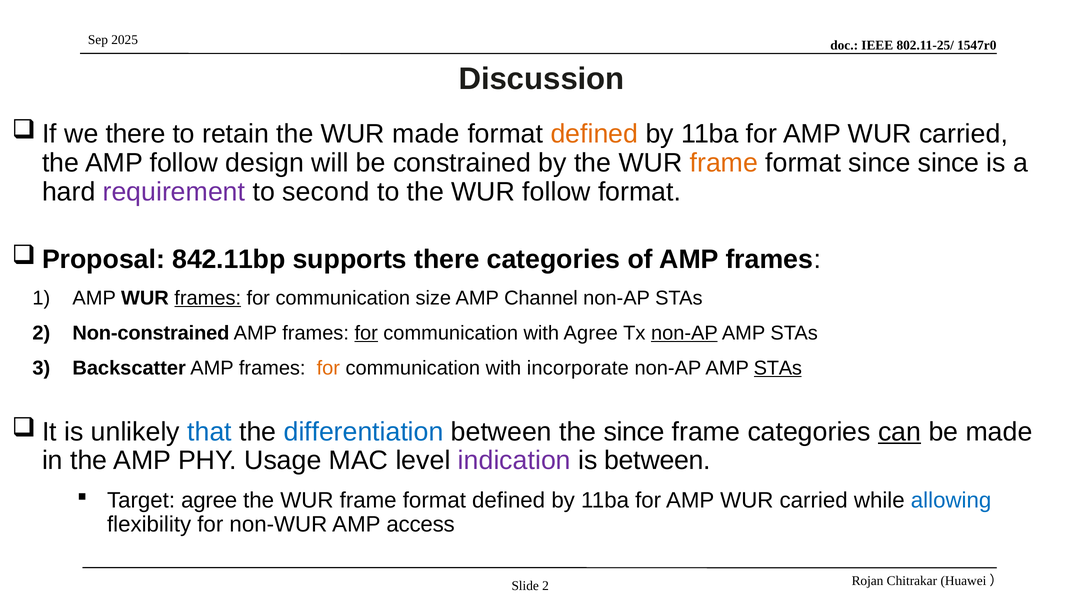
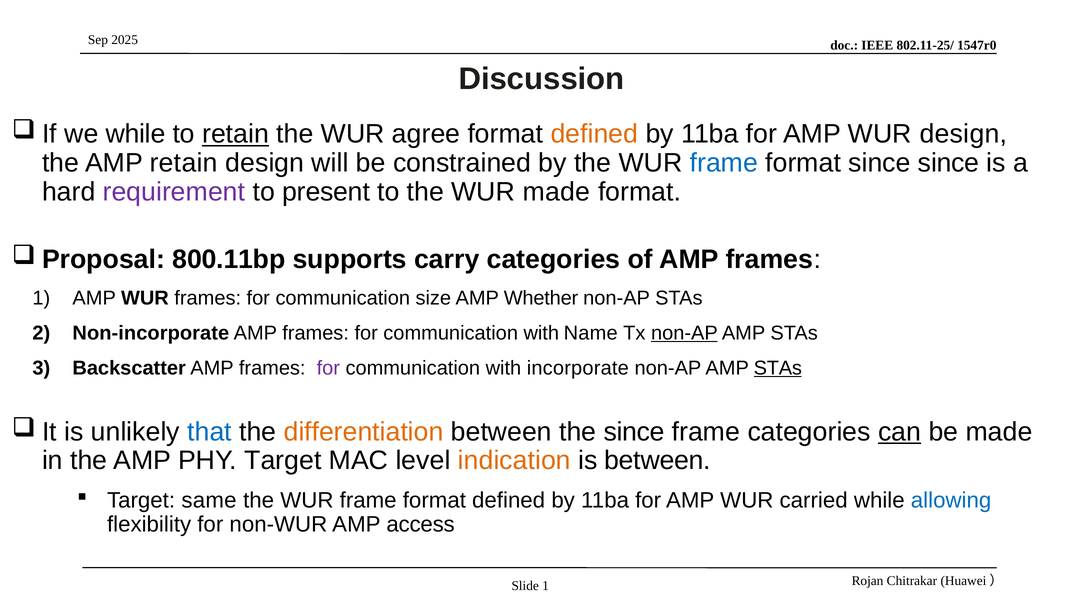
we there: there -> while (136, 134)
retain underline: none -> present (236, 134)
WUR made: made -> agree (426, 134)
carried: carried -> design (963, 134)
AMP follow: follow -> retain (184, 163)
frame colour: orange -> blue (724, 163)
second: second -> present (326, 192)
WUR follow: follow -> made (556, 192)
842.11bp: 842.11bp -> 800.11bp (229, 259)
supports there: there -> carry (447, 259)
frames underline: present -> none (208, 298)
Channel: Channel -> Whether (541, 298)
Non-constrained: Non-constrained -> Non-incorporate (151, 333)
for underline: present -> none (366, 333)
with Agree: Agree -> Name (591, 333)
for colour: orange -> purple (328, 368)
differentiation colour: blue -> orange (364, 432)
PHY Usage: Usage -> Target (283, 460)
indication colour: purple -> orange (514, 460)
Target agree: agree -> same (209, 500)
Slide 2: 2 -> 1 (546, 586)
